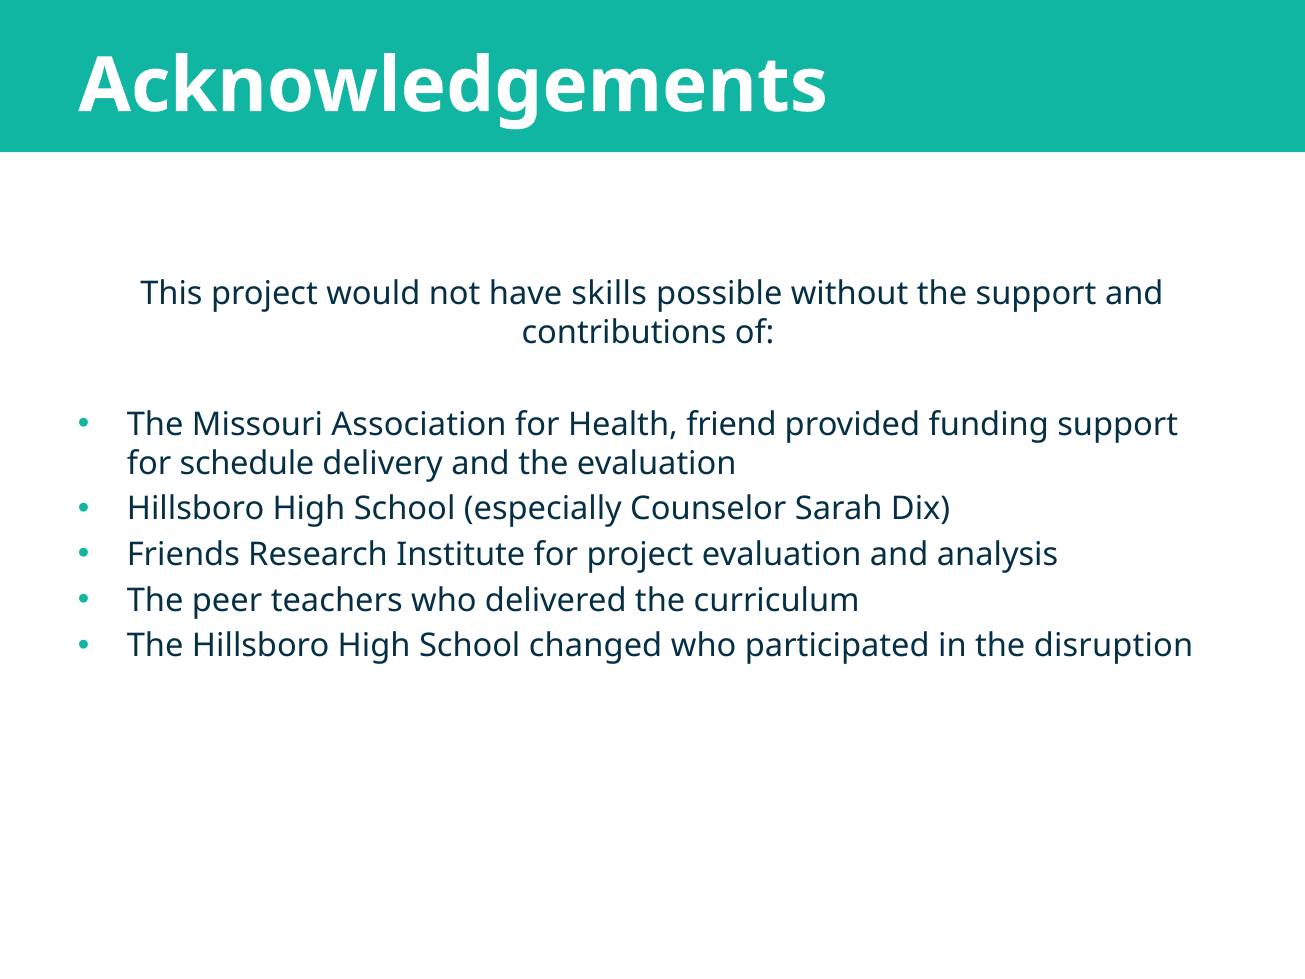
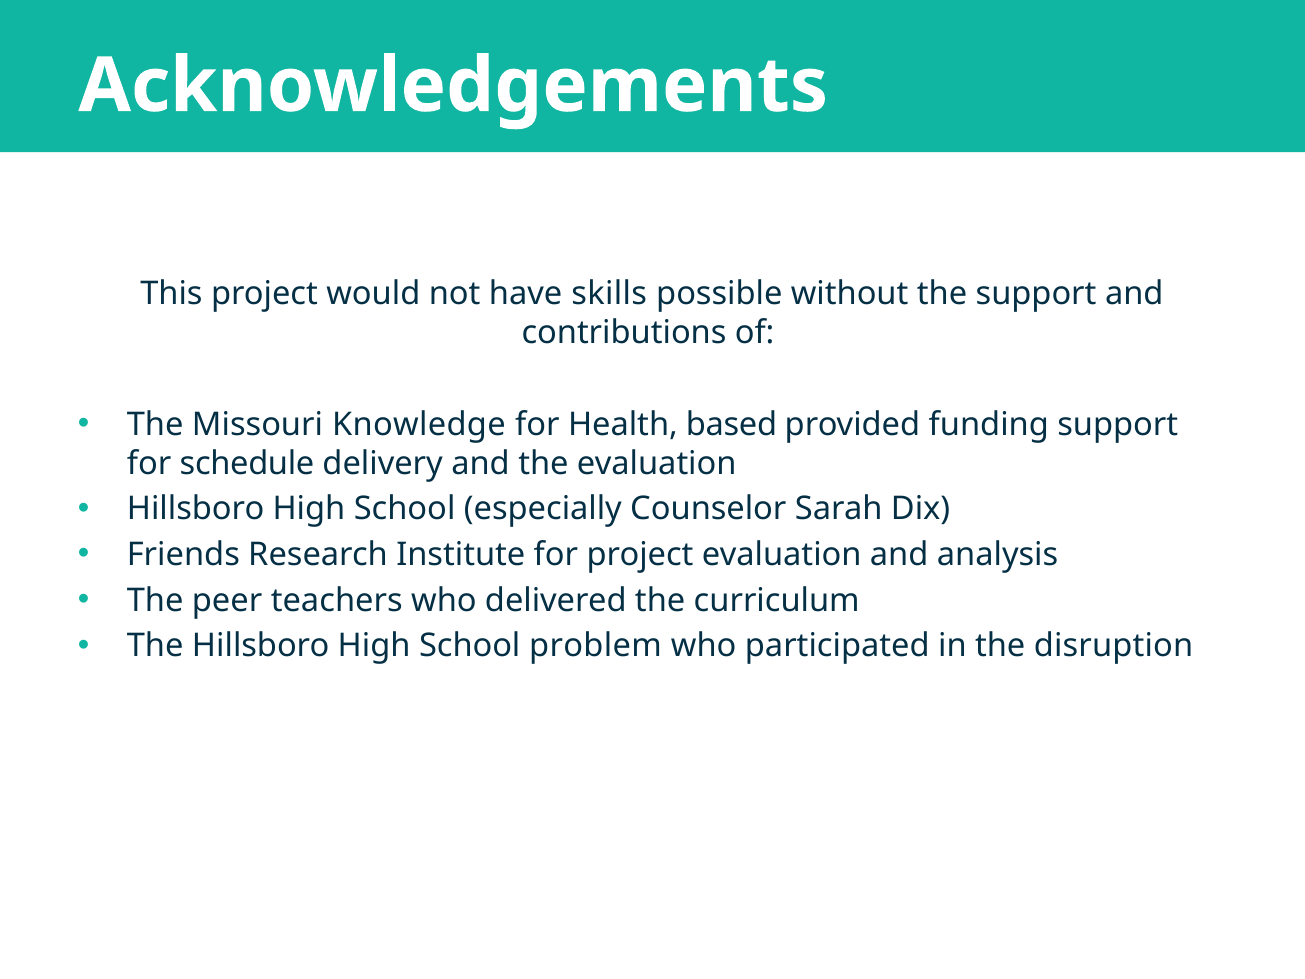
Association: Association -> Knowledge (419, 424)
friend: friend -> based (732, 424)
changed: changed -> problem (596, 646)
